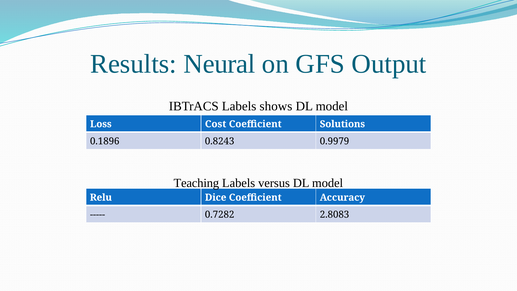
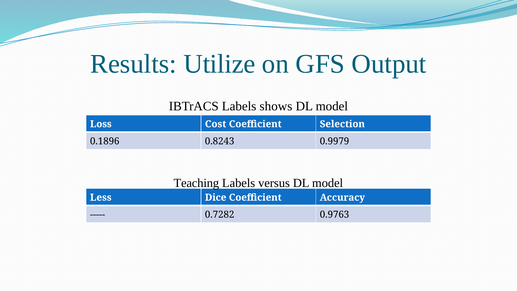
Neural: Neural -> Utilize (219, 64)
Solutions: Solutions -> Selection (342, 124)
Relu: Relu -> Less (101, 197)
2.8083: 2.8083 -> 0.9763 (335, 214)
